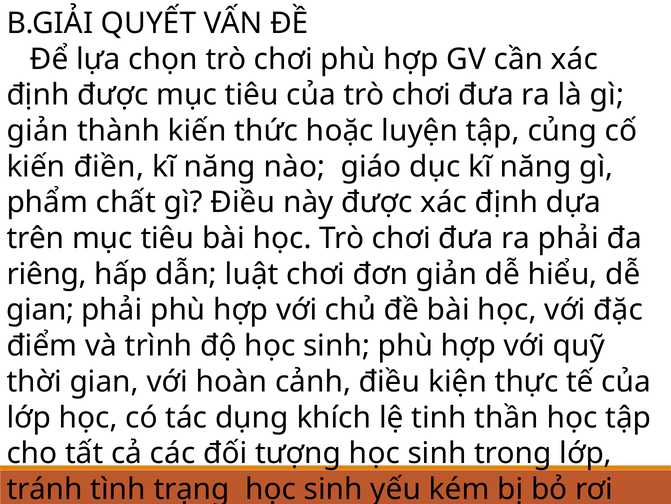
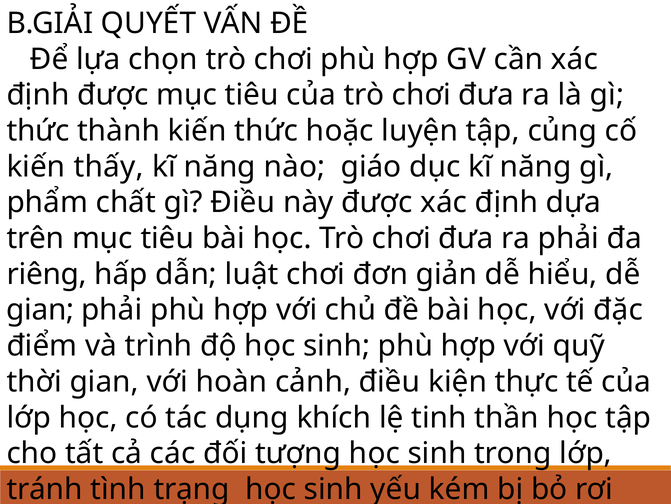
giản: giản -> thức (38, 131)
điền: điền -> thấy (109, 166)
